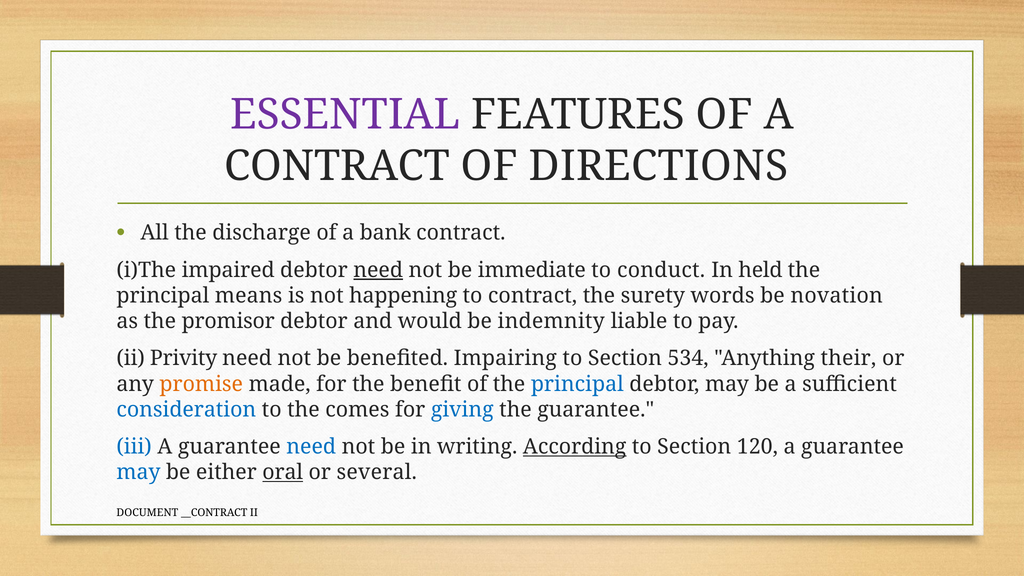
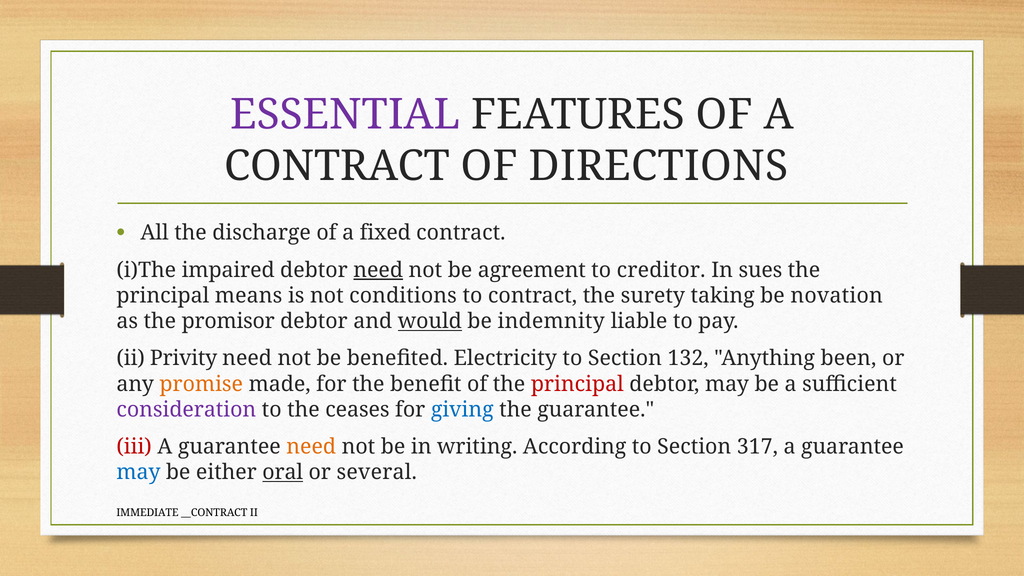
bank: bank -> fixed (385, 233)
immediate: immediate -> agreement (532, 270)
conduct: conduct -> creditor (661, 270)
held: held -> sues (760, 270)
happening: happening -> conditions (403, 296)
words: words -> taking (723, 296)
would underline: none -> present (430, 321)
Impairing: Impairing -> Electricity (505, 358)
534: 534 -> 132 (688, 358)
their: their -> been (848, 358)
principal colour: blue -> red (577, 384)
consideration colour: blue -> purple (186, 410)
comes: comes -> ceases (357, 410)
iii colour: blue -> red (134, 447)
need colour: blue -> orange (311, 447)
According underline: present -> none (575, 447)
120: 120 -> 317 (757, 447)
DOCUMENT: DOCUMENT -> IMMEDIATE (147, 513)
